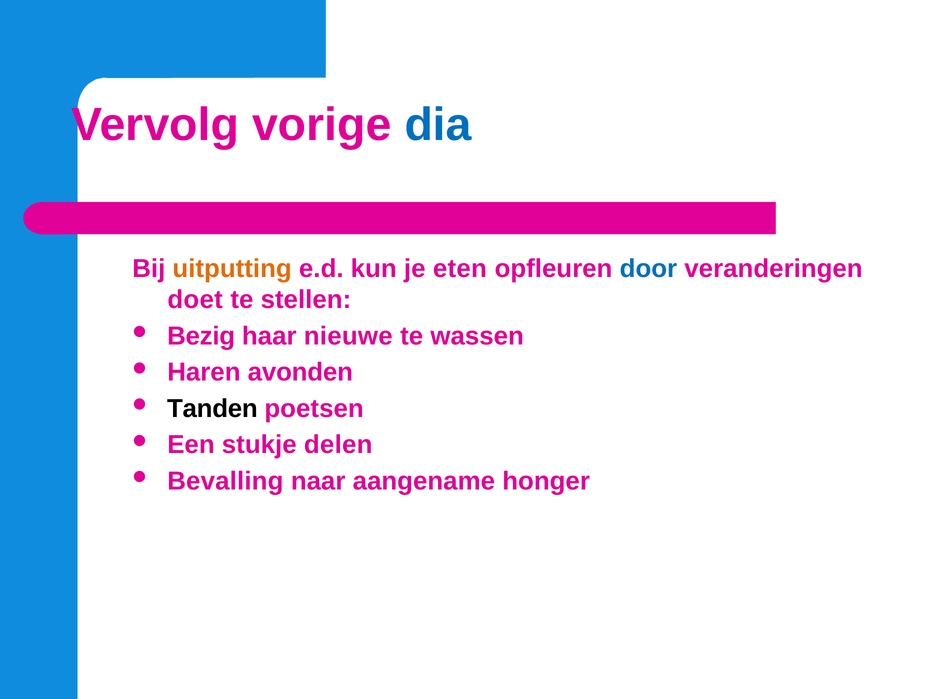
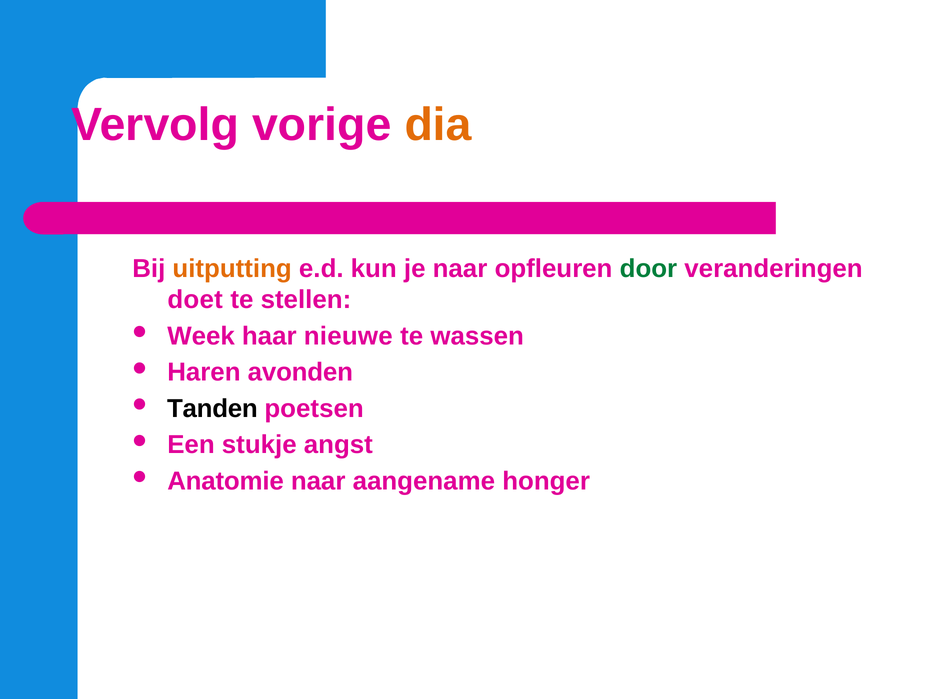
dia colour: blue -> orange (438, 125)
je eten: eten -> naar (460, 268)
door colour: blue -> green (648, 268)
Bezig: Bezig -> Week (201, 336)
delen: delen -> angst (338, 444)
Bevalling: Bevalling -> Anatomie (226, 481)
